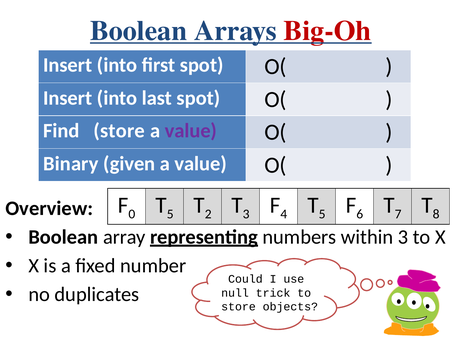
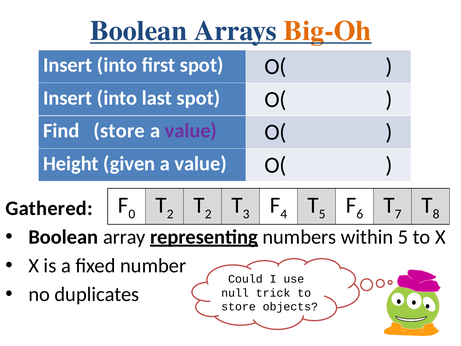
Big-Oh colour: red -> orange (327, 31)
Binary: Binary -> Height (71, 163)
5: 5 -> 2 (170, 214)
Overview: Overview -> Gathered (49, 208)
within 3: 3 -> 5 (403, 237)
